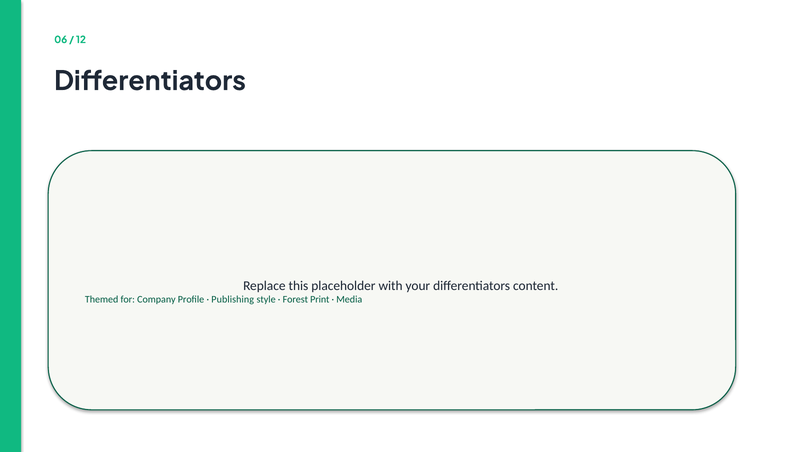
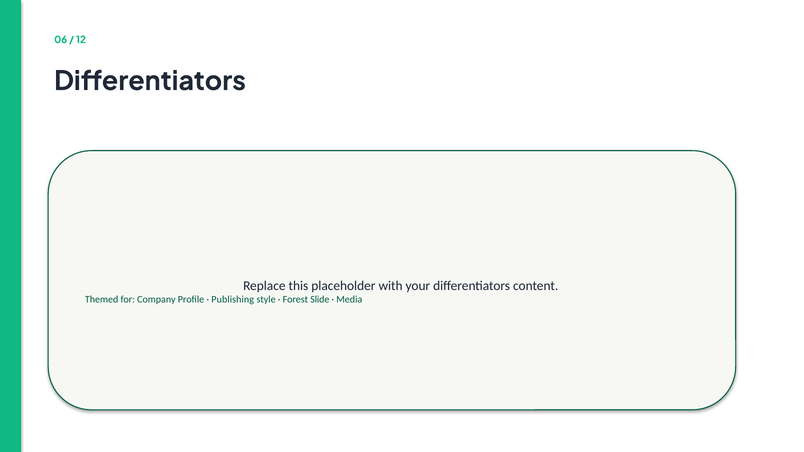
Print: Print -> Slide (320, 300)
